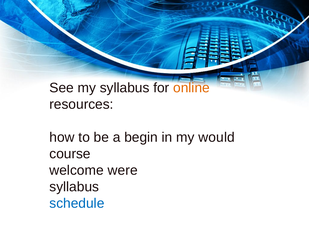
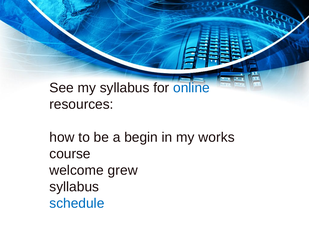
online colour: orange -> blue (191, 88)
would: would -> works (217, 137)
were: were -> grew (123, 170)
